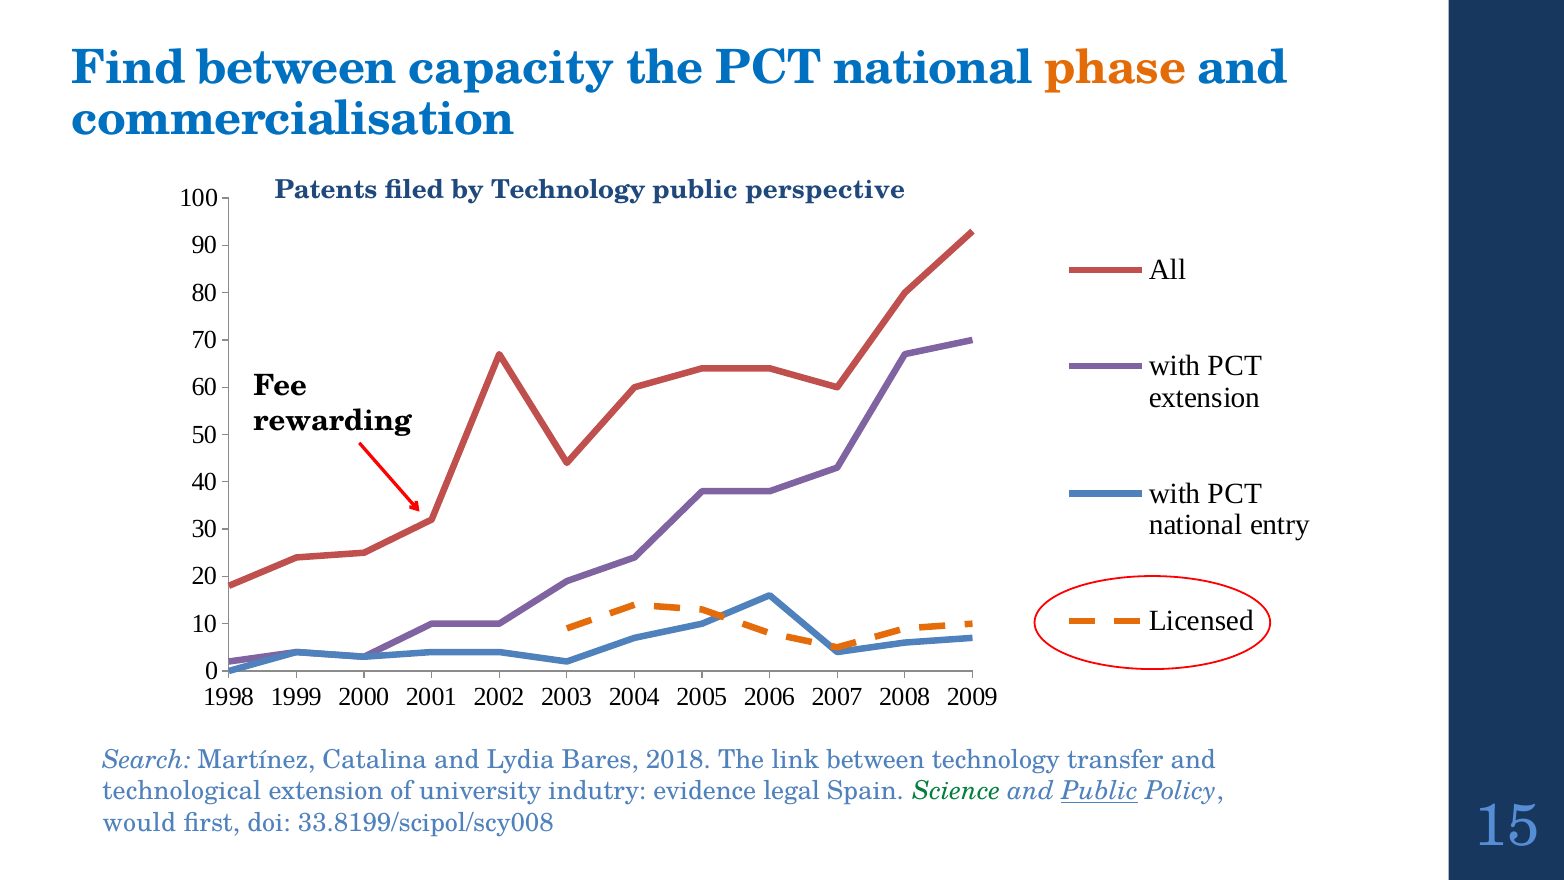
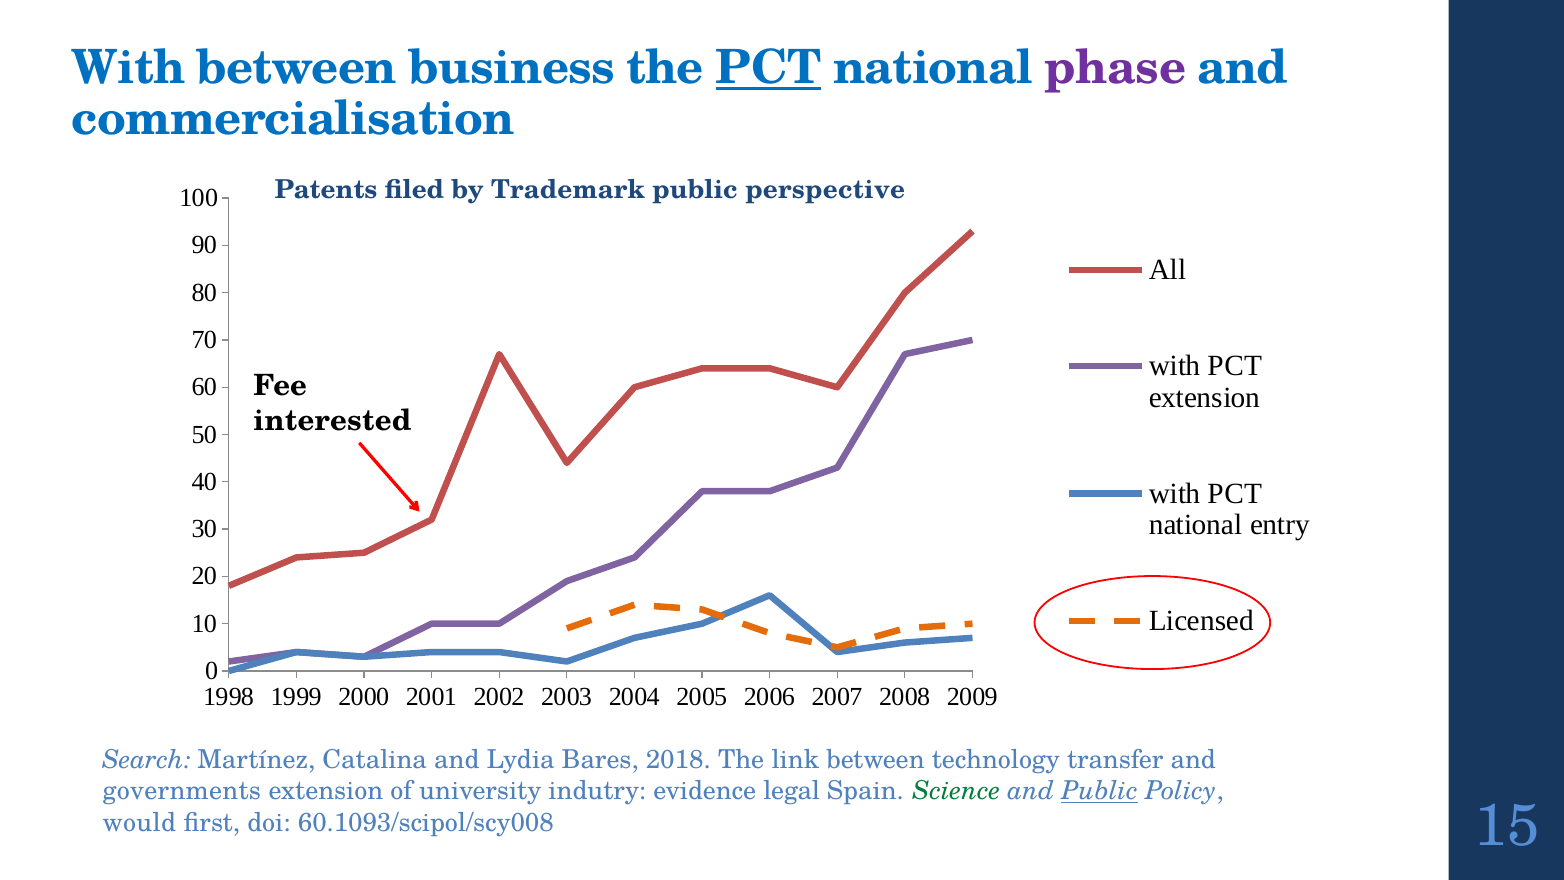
Find: Find -> With (129, 68)
capacity: capacity -> business (512, 68)
PCT underline: none -> present (769, 68)
phase colour: orange -> purple (1115, 68)
by Technology: Technology -> Trademark (568, 190)
rewarding: rewarding -> interested (332, 420)
technological: technological -> governments (182, 791)
33.8199/scipol/scy008: 33.8199/scipol/scy008 -> 60.1093/scipol/scy008 (426, 822)
